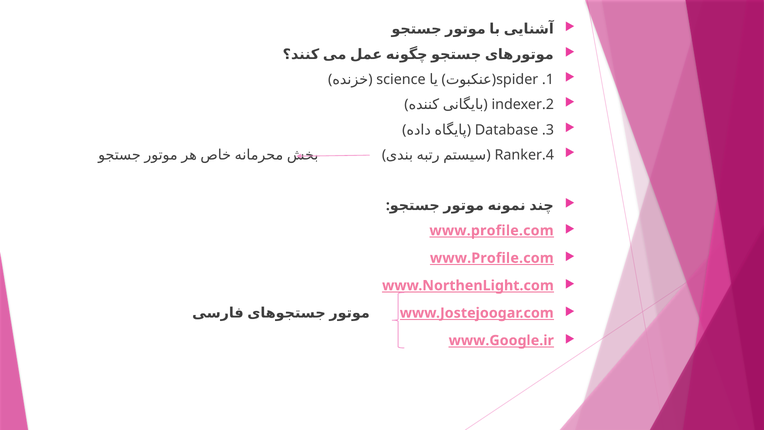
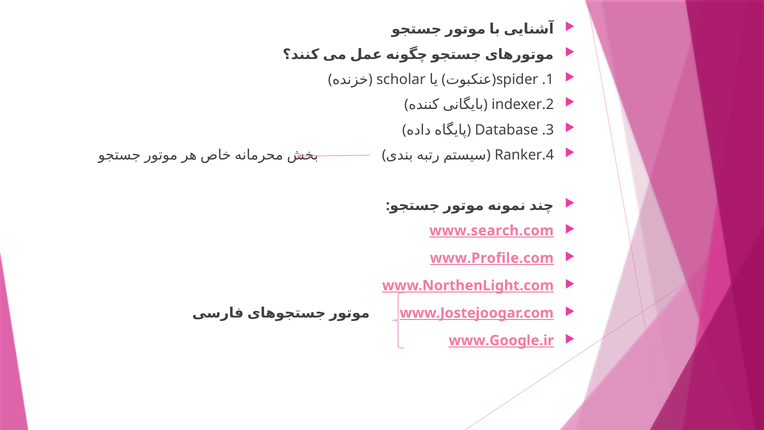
science: science -> scholar (401, 80)
www.profile.com: www.profile.com -> www.search.com (492, 230)
